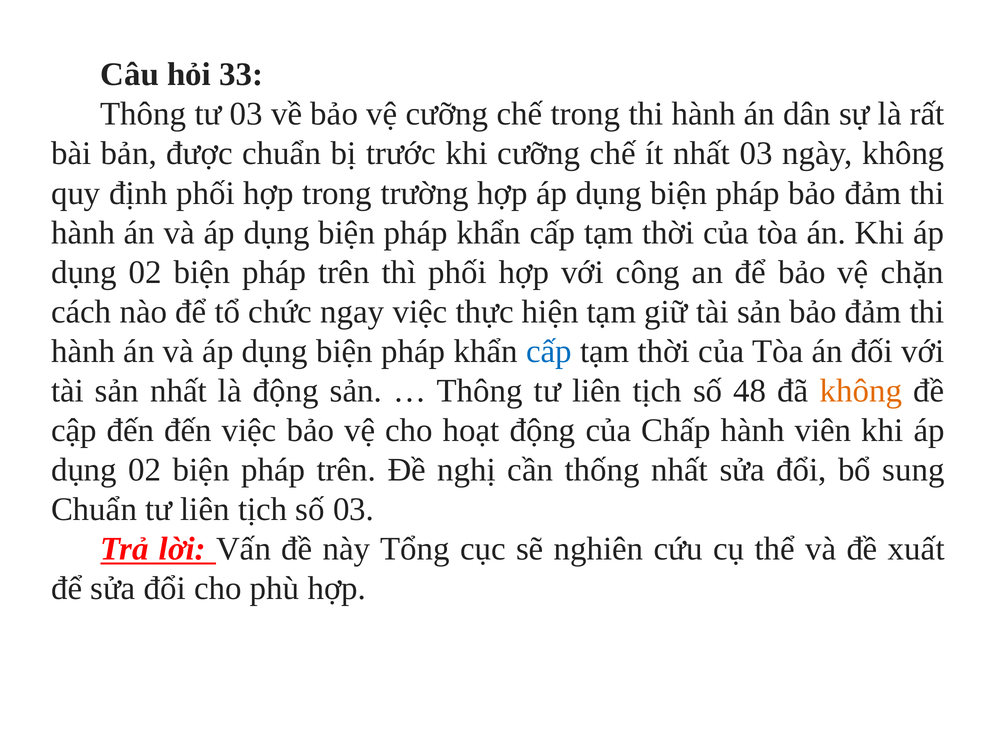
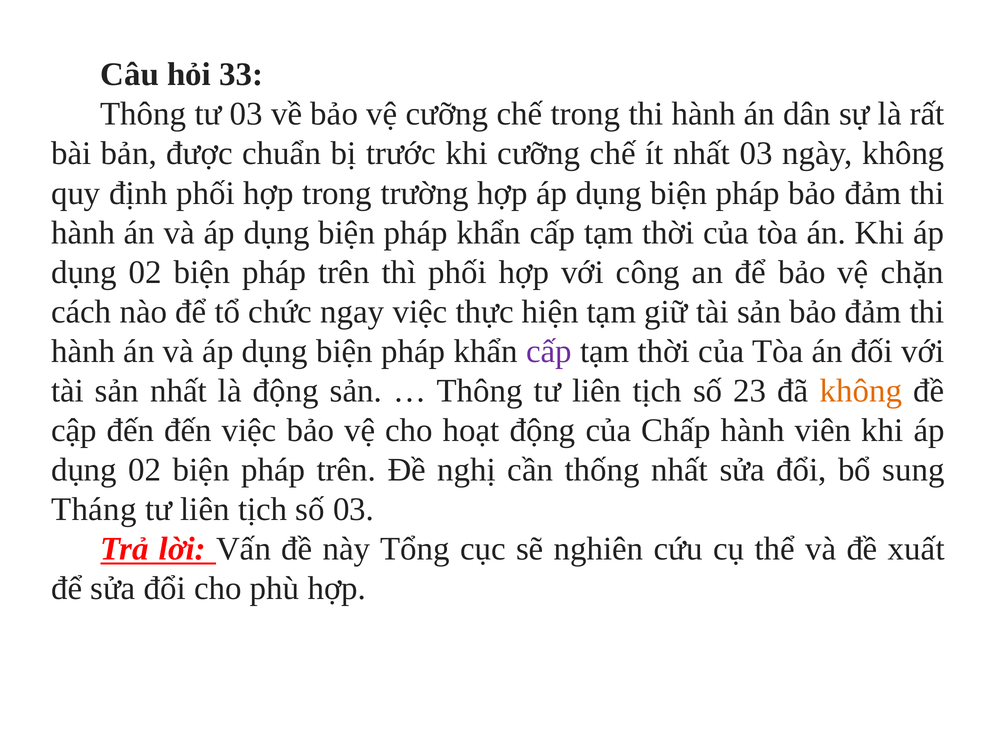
cấp colour: blue -> purple (549, 351)
48: 48 -> 23 (750, 391)
Chuẩn: Chuẩn -> Tháng (94, 509)
